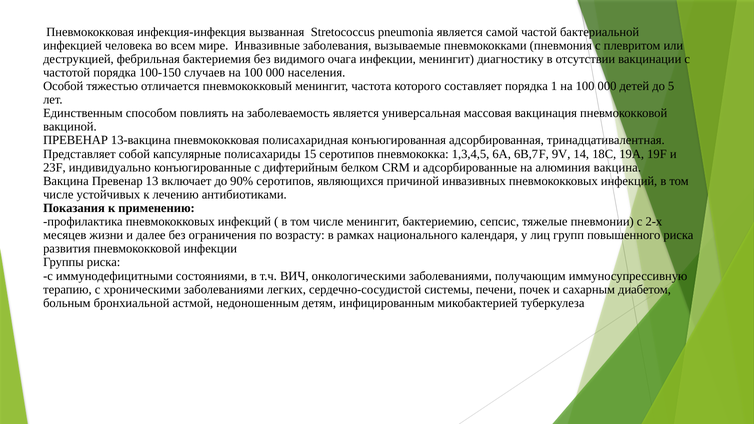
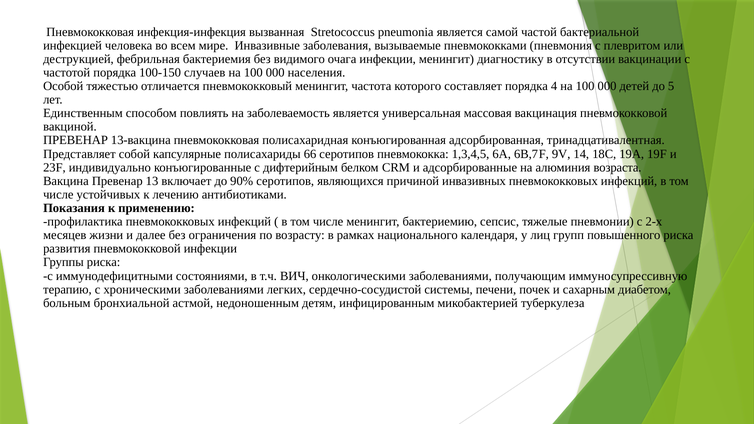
1: 1 -> 4 (554, 86)
15: 15 -> 66 (310, 154)
алюминия вакцина: вакцина -> возраста (618, 167)
